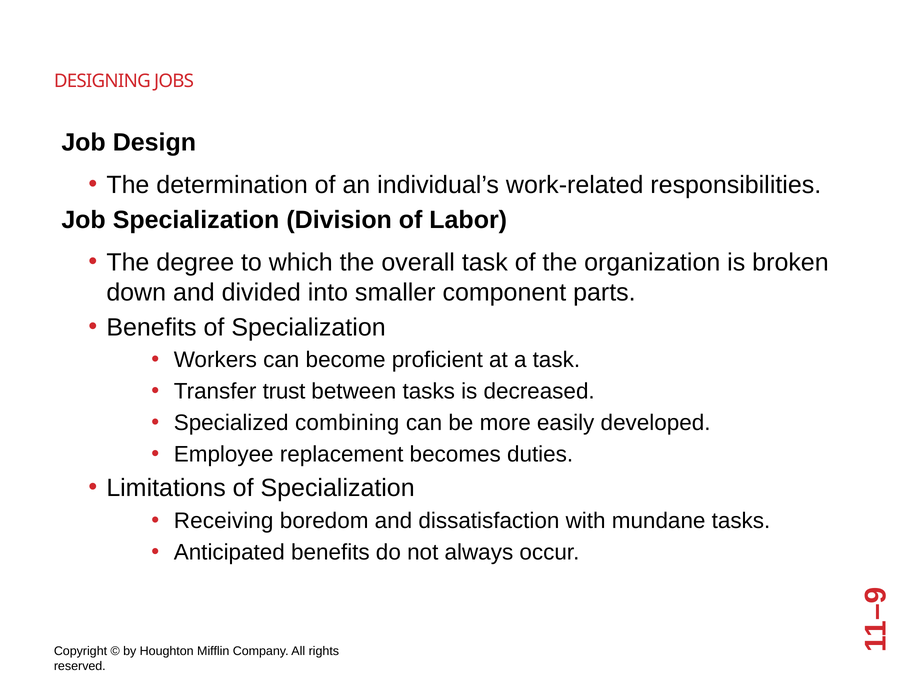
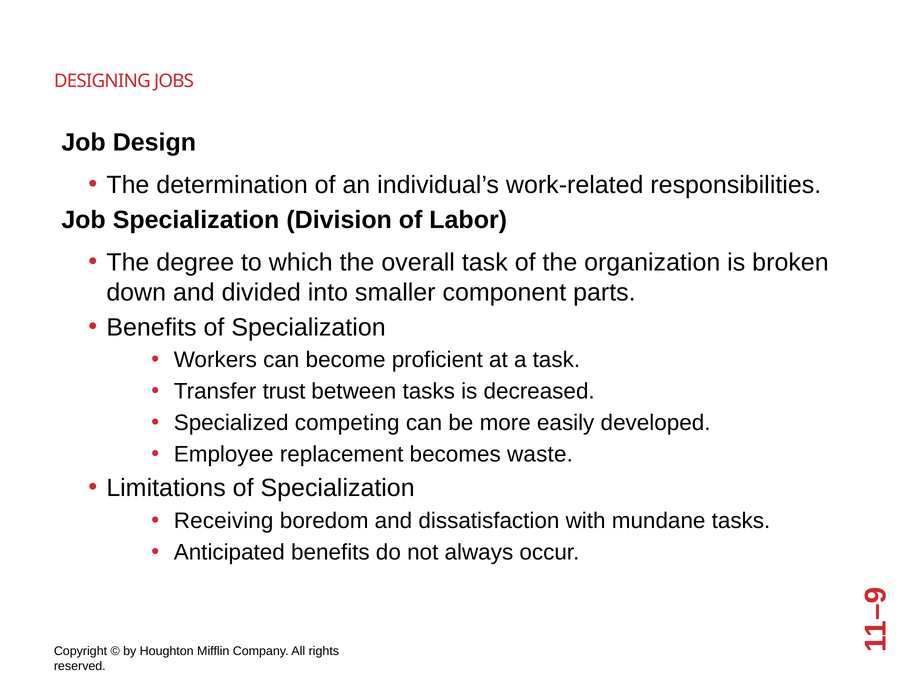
combining: combining -> competing (347, 423)
duties: duties -> waste (540, 455)
